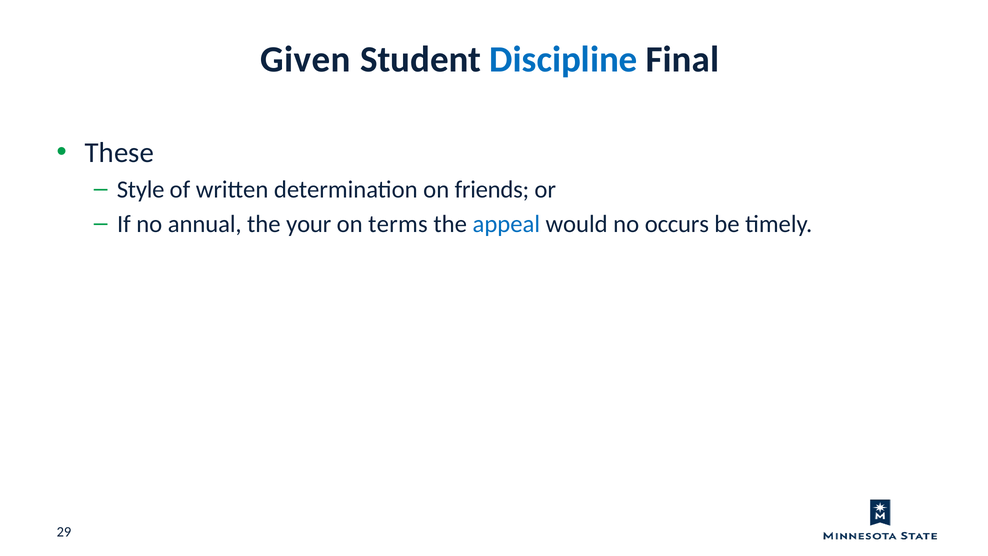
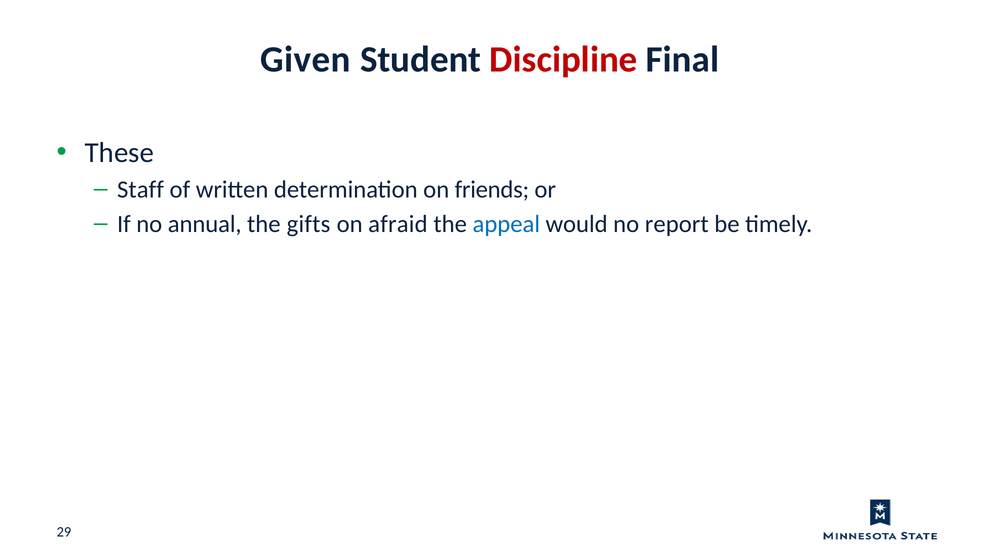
Discipline colour: blue -> red (564, 59)
Style: Style -> Staff (140, 189)
your: your -> gifts (309, 224)
terms: terms -> afraid (398, 224)
occurs: occurs -> report (677, 224)
